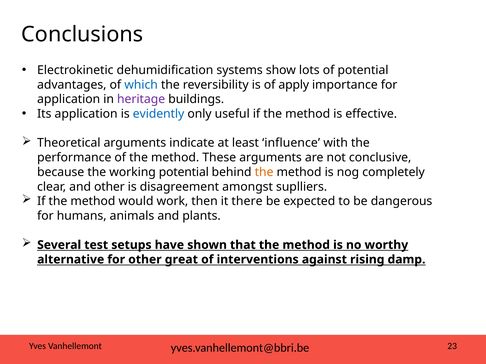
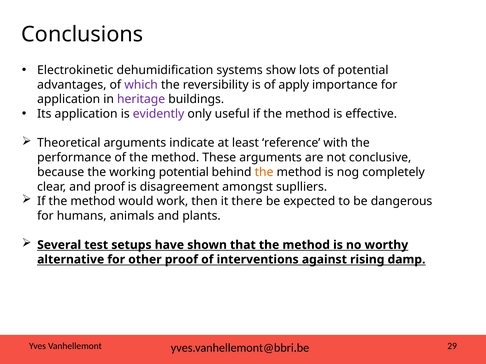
which colour: blue -> purple (141, 85)
evidently colour: blue -> purple (159, 114)
influence: influence -> reference (291, 143)
and other: other -> proof (109, 187)
other great: great -> proof (181, 260)
23: 23 -> 29 (452, 347)
